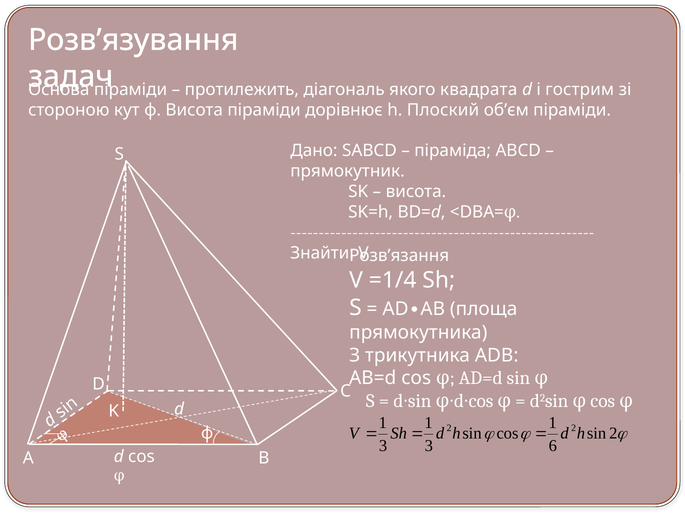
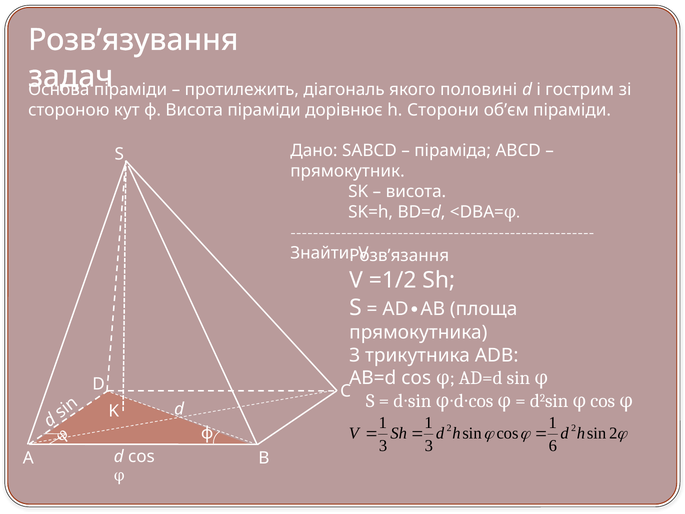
квадрата: квадрата -> половині (479, 89)
Плоский: Плоский -> Сторони (443, 110)
=1/4: =1/4 -> =1/2 (393, 280)
